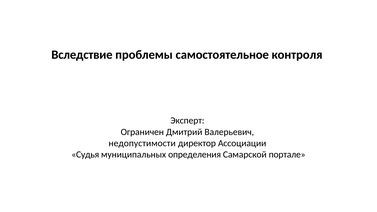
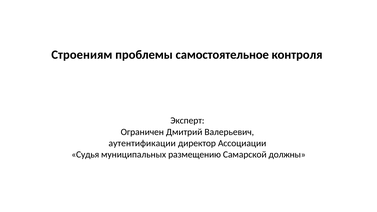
Вследствие: Вследствие -> Строениям (82, 55)
недопустимости: недопустимости -> аутентификации (142, 143)
определения: определения -> размещению (195, 155)
портале: портале -> должны (287, 155)
